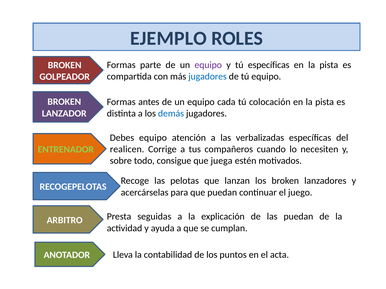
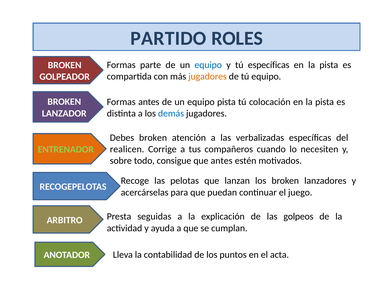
EJEMPLO: EJEMPLO -> PARTIDO (168, 38)
equipo colour: purple -> blue (208, 65)
jugadores colour: blue -> orange (208, 77)
equipo cada: cada -> pista (226, 102)
Debes equipo: equipo -> broken (153, 138)
que juega: juega -> antes (222, 161)
las puedan: puedan -> golpeos (298, 217)
